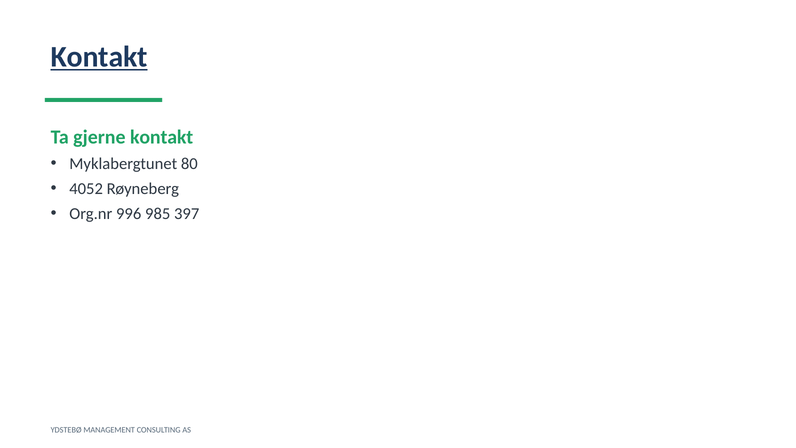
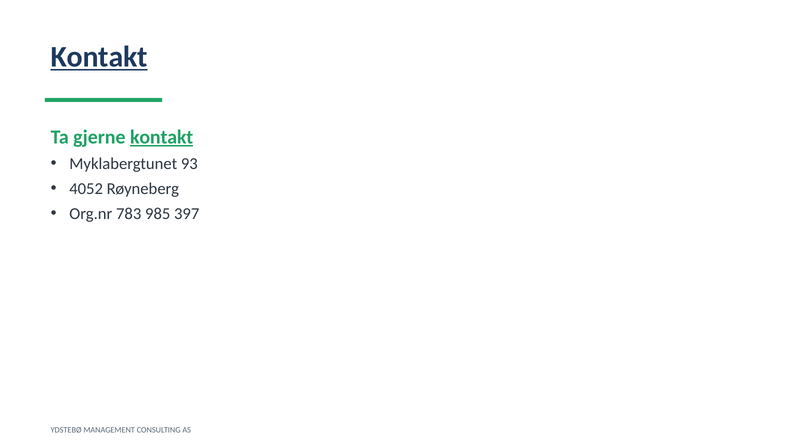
kontakt underline: none -> present (162, 137)
80: 80 -> 93 (189, 164)
996: 996 -> 783 (129, 213)
